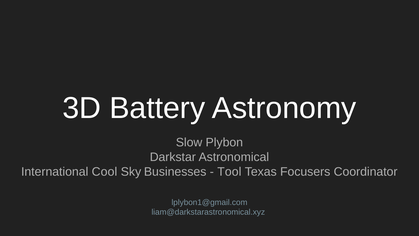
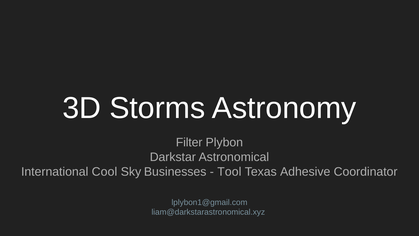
Battery: Battery -> Storms (157, 108)
Slow: Slow -> Filter (189, 142)
Focusers: Focusers -> Adhesive (305, 172)
